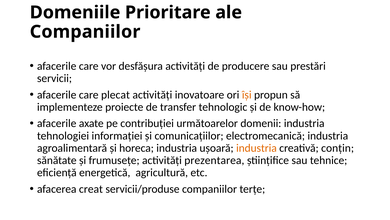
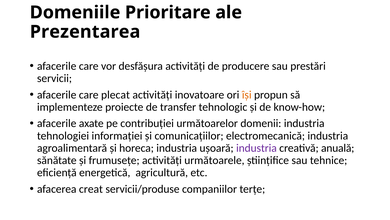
Companiilor: Companiilor -> Prezentarea (85, 32)
industria colour: orange -> purple (256, 148)
conțin: conțin -> anuală (338, 148)
prezentarea: prezentarea -> următoarele (214, 160)
